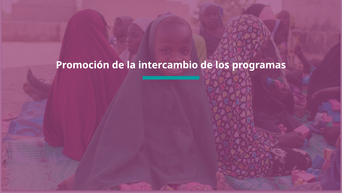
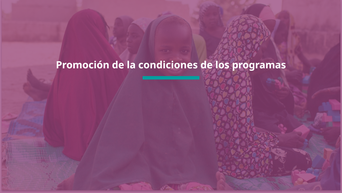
intercambio: intercambio -> condiciones (168, 65)
